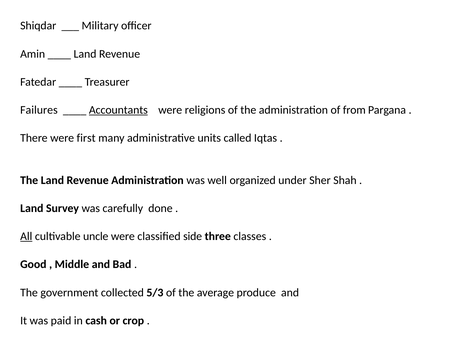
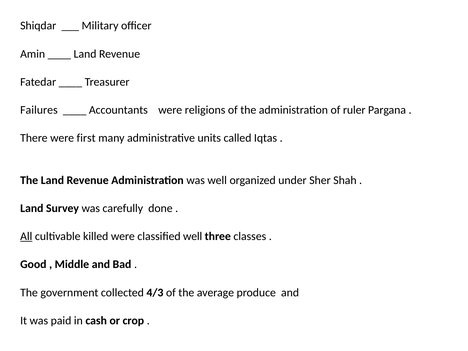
Accountants underline: present -> none (118, 110)
from: from -> ruler (354, 110)
uncle: uncle -> killed (96, 236)
classified side: side -> well (193, 236)
5/3: 5/3 -> 4/3 (155, 292)
